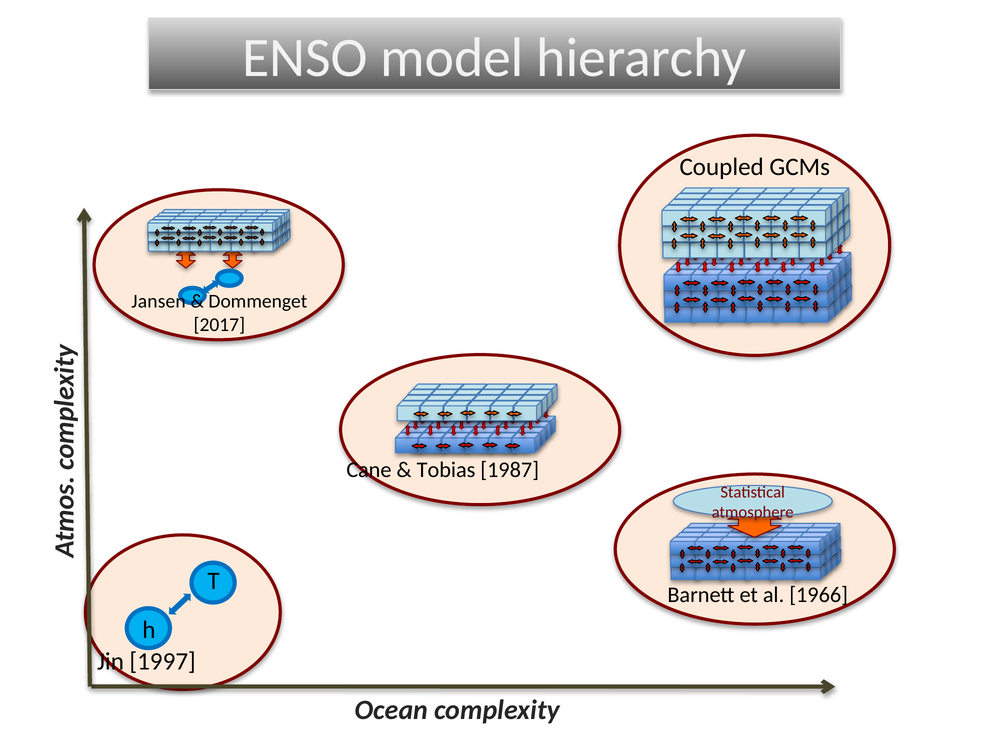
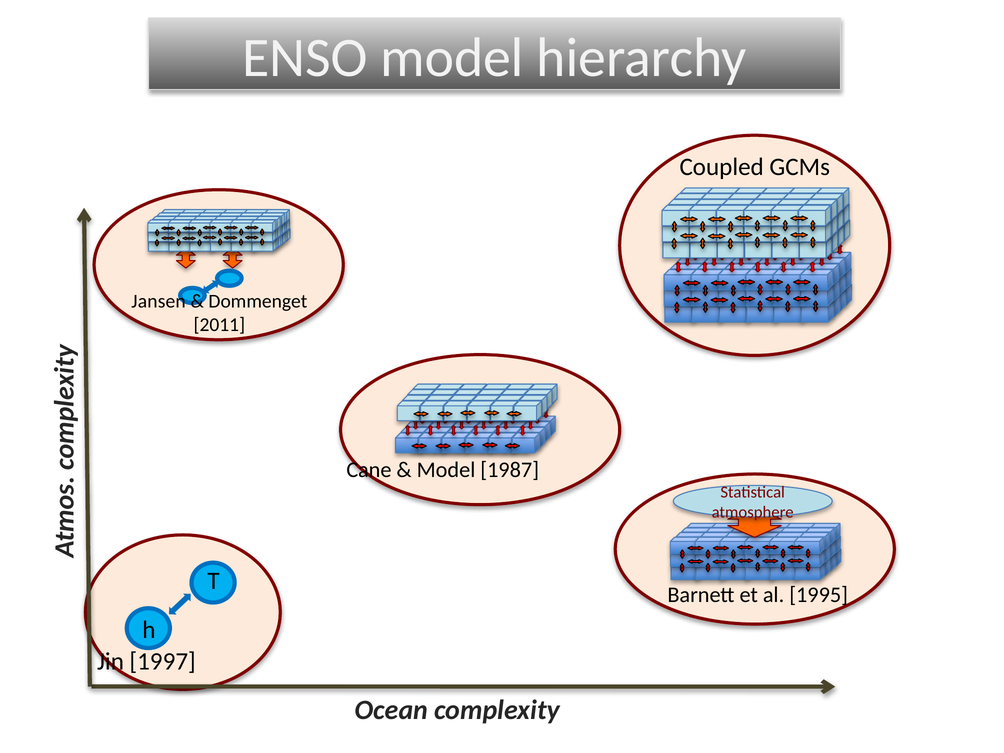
2017: 2017 -> 2011 (219, 325)
Tobias: Tobias -> Model (446, 470)
1966: 1966 -> 1995 (819, 595)
